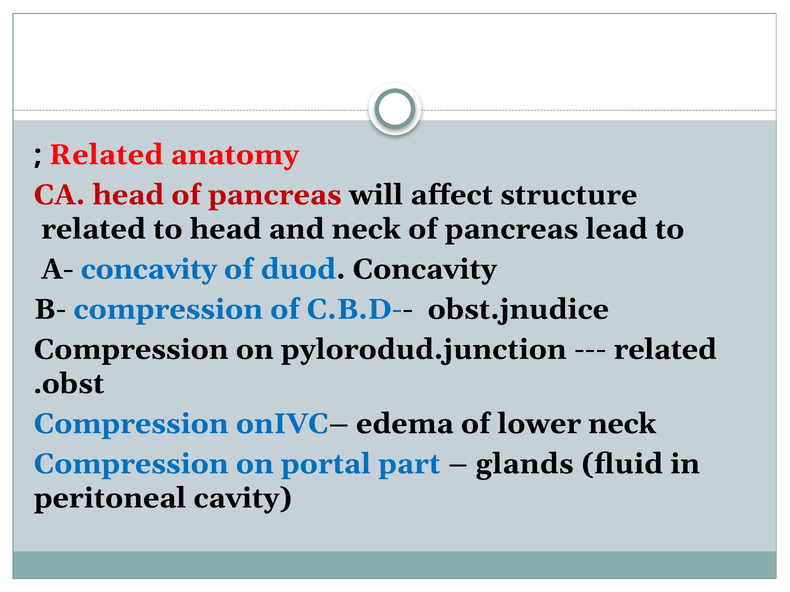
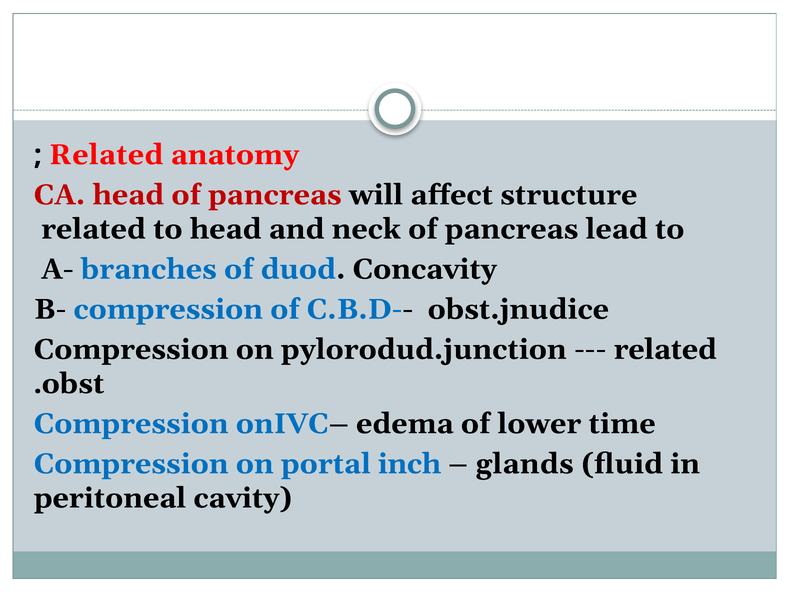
A- concavity: concavity -> branches (149, 269)
lower neck: neck -> time (622, 424)
part: part -> inch (409, 464)
